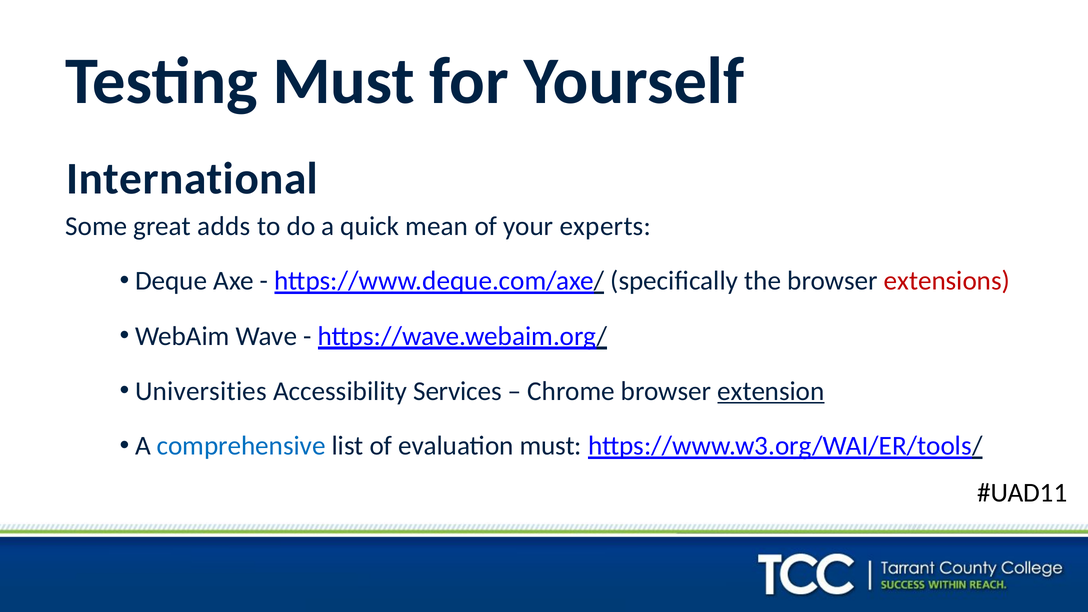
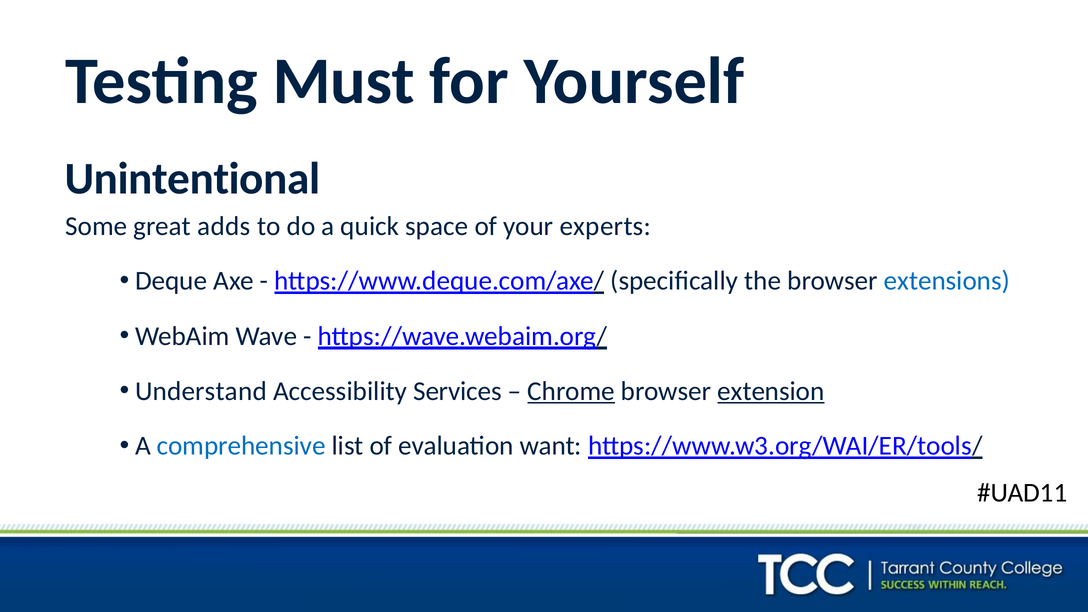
International: International -> Unintentional (192, 179)
mean: mean -> space (437, 226)
extensions colour: red -> blue (947, 281)
Universities: Universities -> Understand (201, 391)
Chrome underline: none -> present (571, 391)
evaluation must: must -> want (551, 446)
